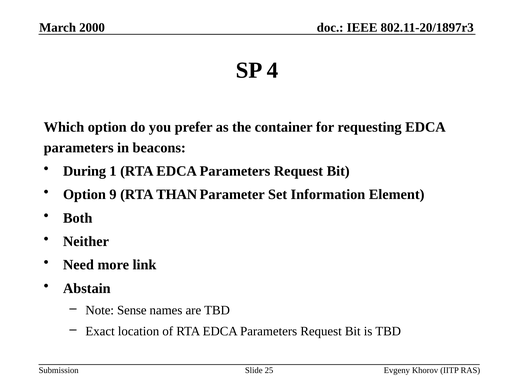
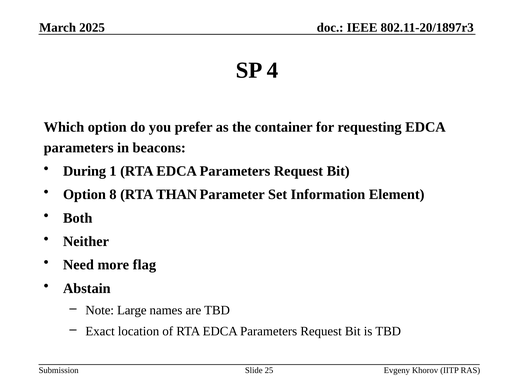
2000: 2000 -> 2025 (92, 28)
9: 9 -> 8 (113, 194)
link: link -> flag (144, 265)
Sense: Sense -> Large (132, 310)
